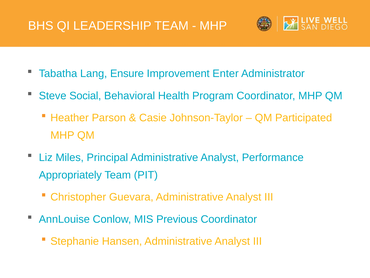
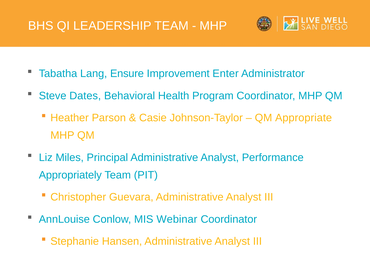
Social: Social -> Dates (85, 96)
Participated: Participated -> Appropriate (304, 118)
Previous: Previous -> Webinar (177, 219)
